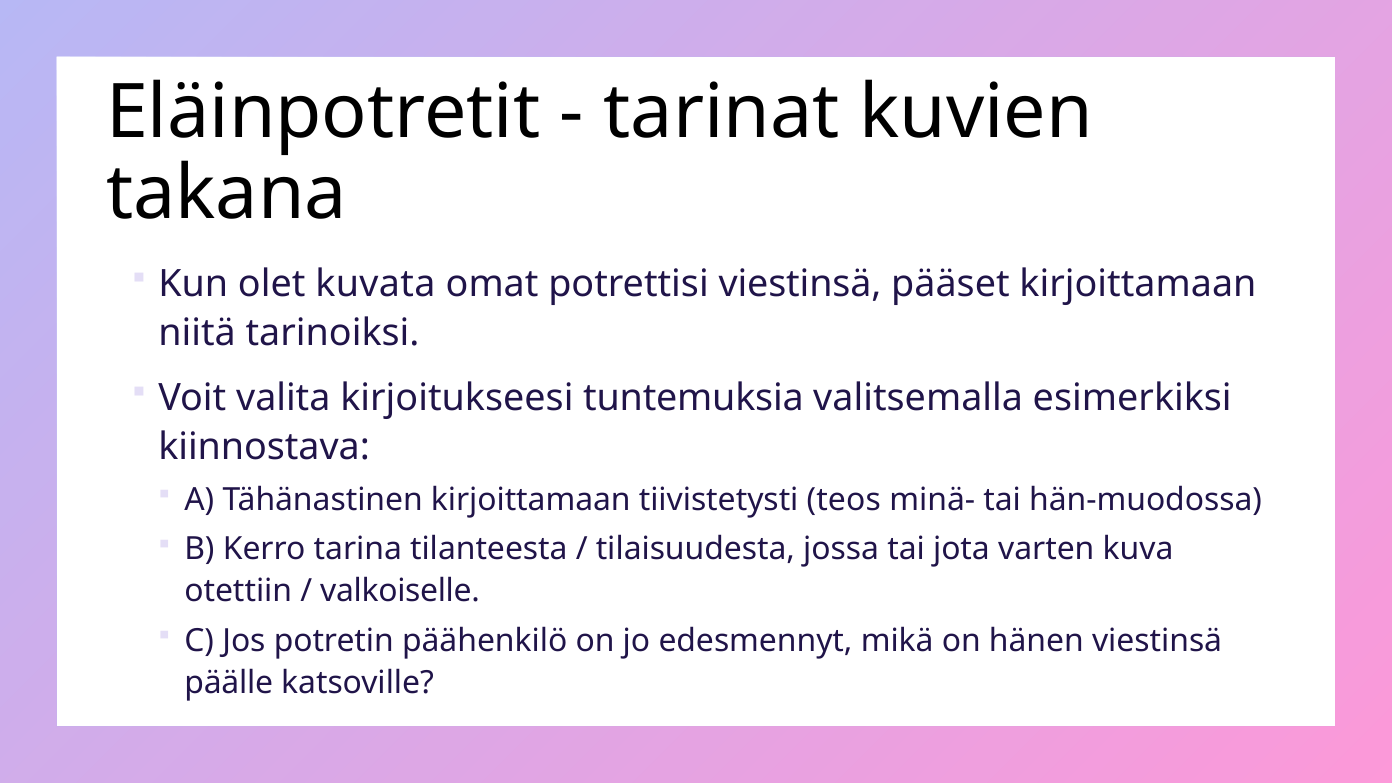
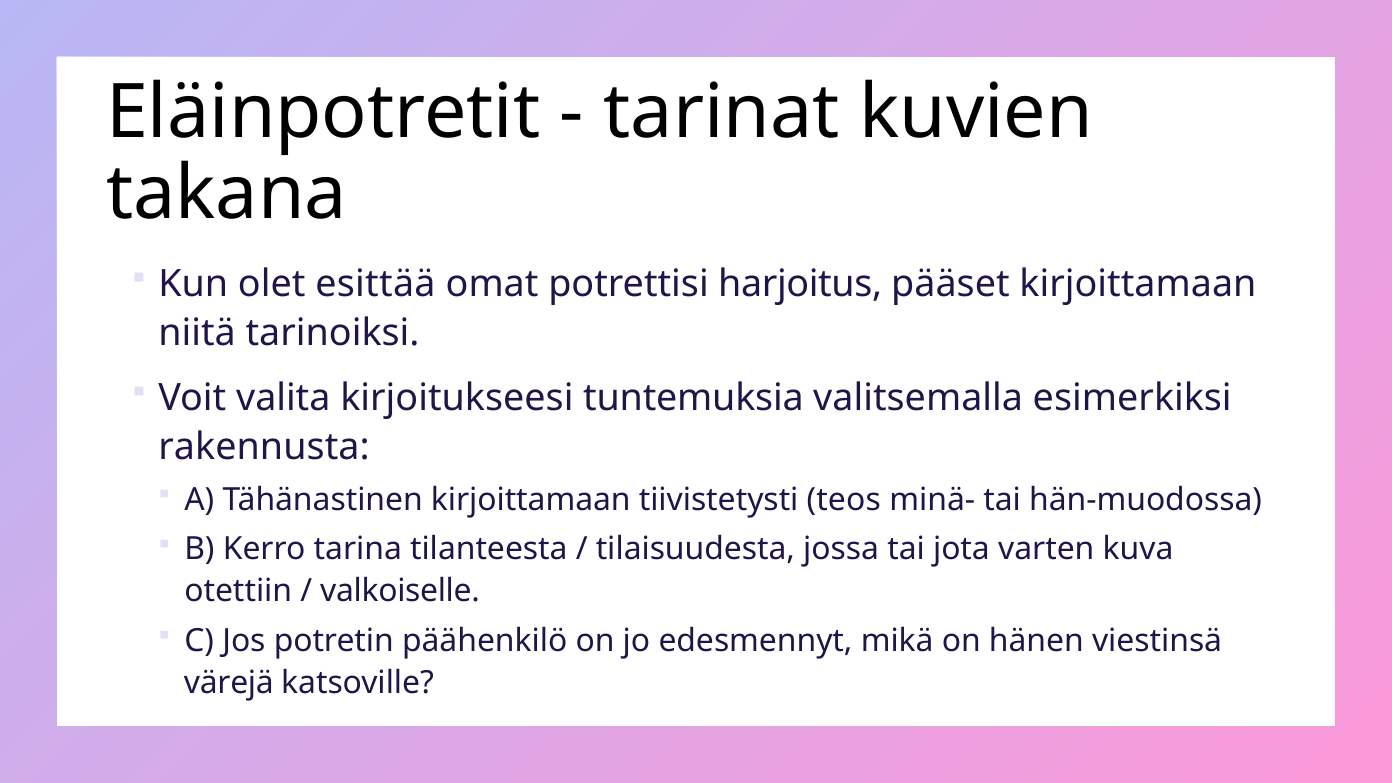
kuvata: kuvata -> esittää (375, 284)
potrettisi viestinsä: viestinsä -> harjoitus (800, 284)
kiinnostava: kiinnostava -> rakennusta (264, 447)
päälle: päälle -> värejä (229, 683)
